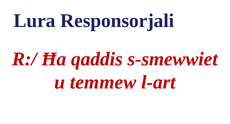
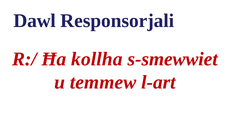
Lura: Lura -> Dawl (35, 21)
qaddis: qaddis -> kollha (97, 59)
